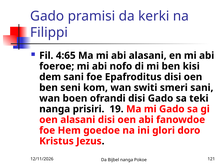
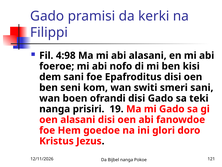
4:65: 4:65 -> 4:98 (66, 55)
